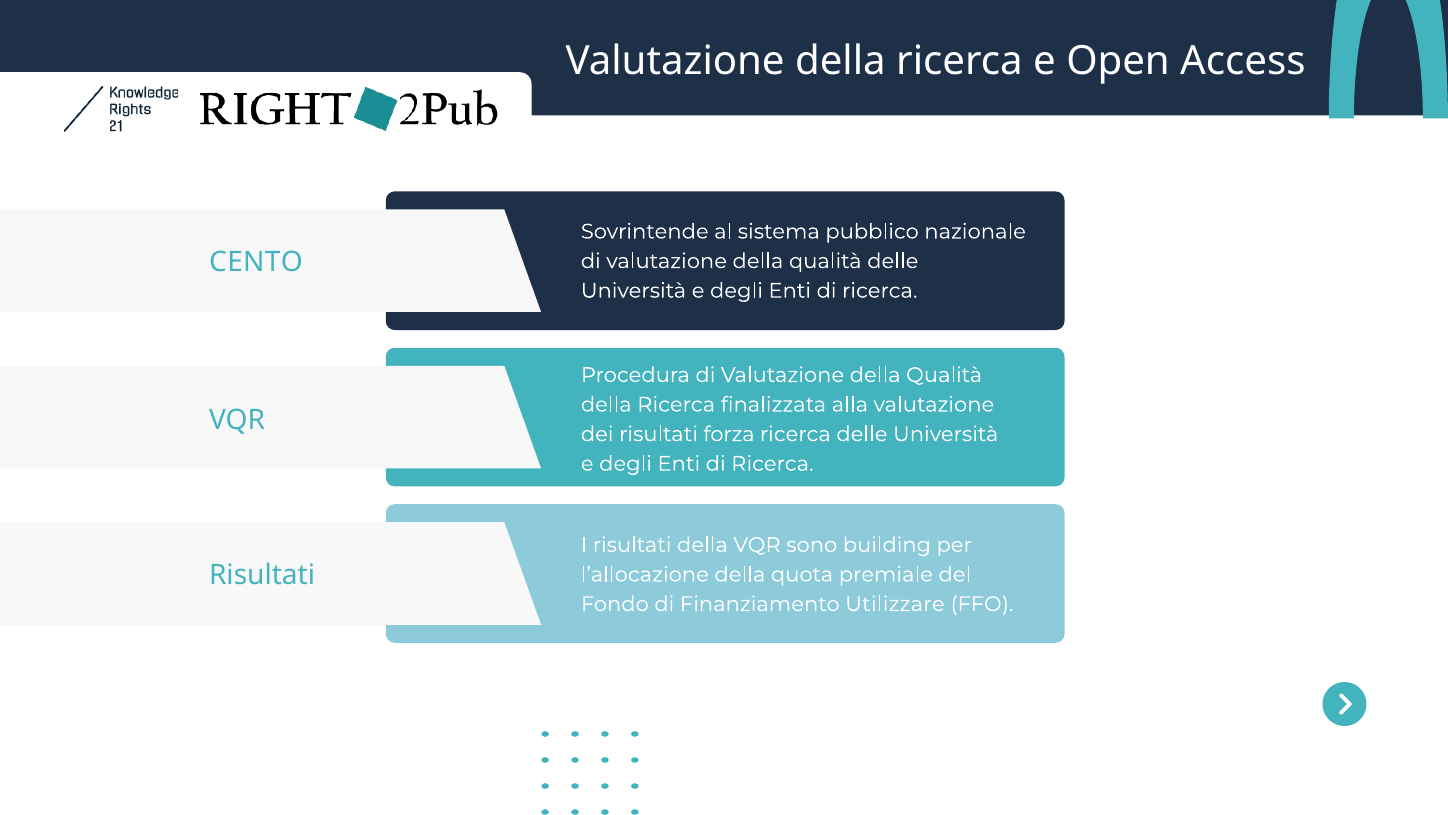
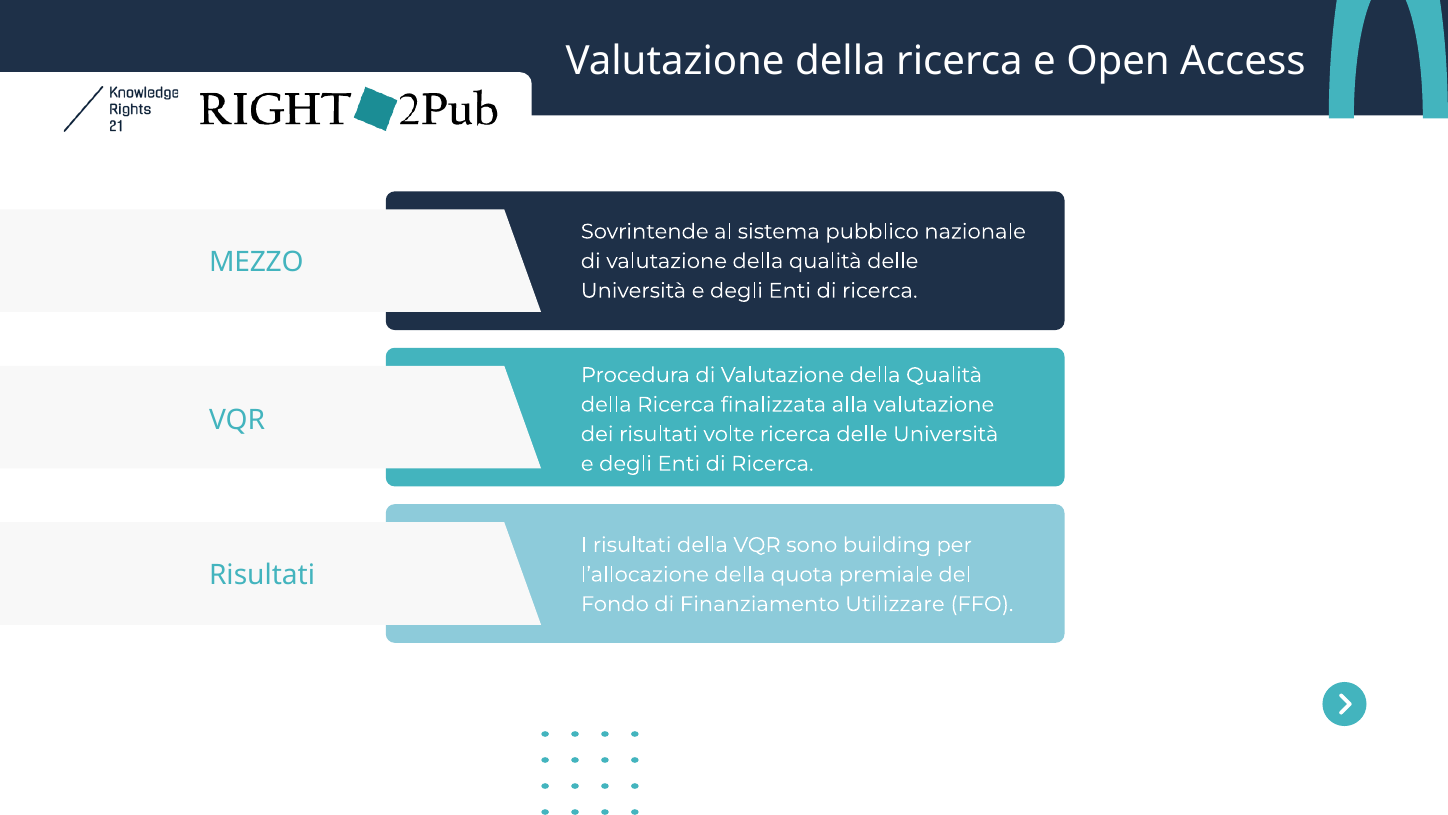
CENTO: CENTO -> MEZZO (256, 262)
forza: forza -> volte (729, 434)
